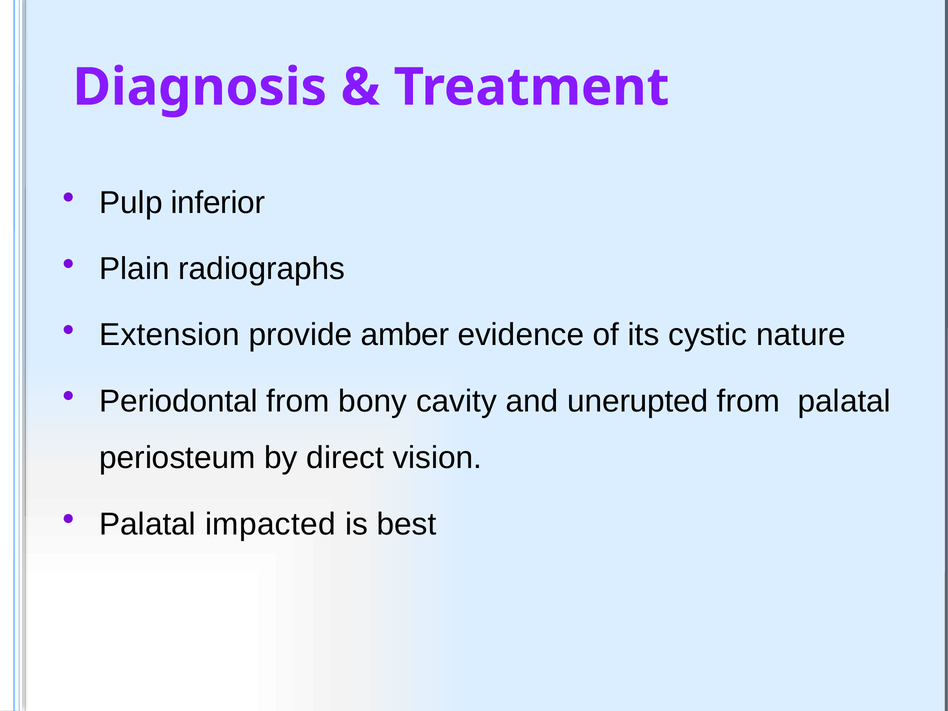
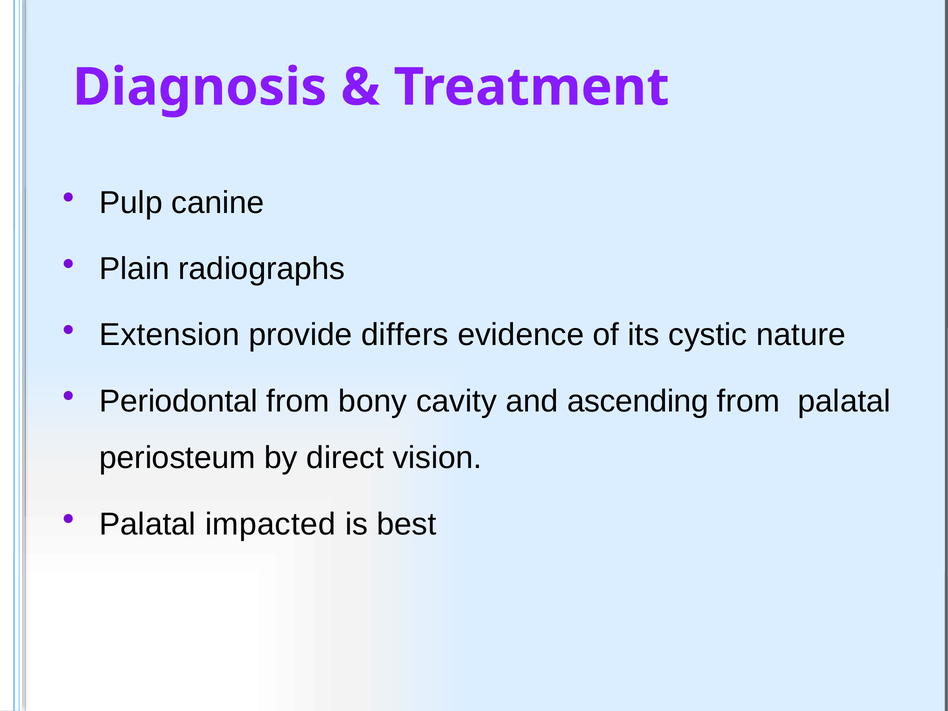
inferior: inferior -> canine (218, 203)
amber: amber -> differs (405, 335)
unerupted: unerupted -> ascending (638, 401)
